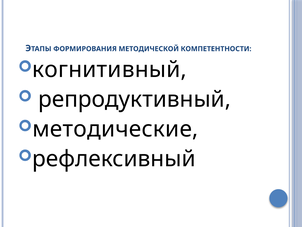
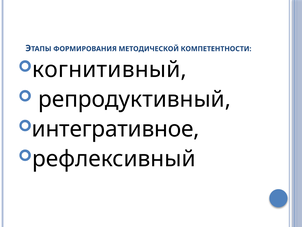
методические: методические -> интегративное (116, 129)
